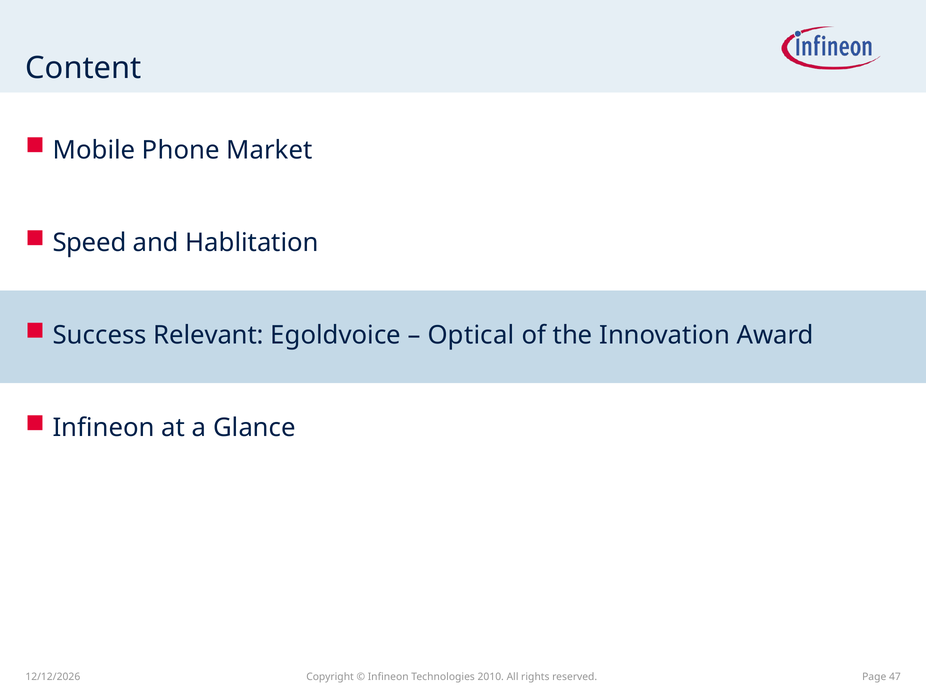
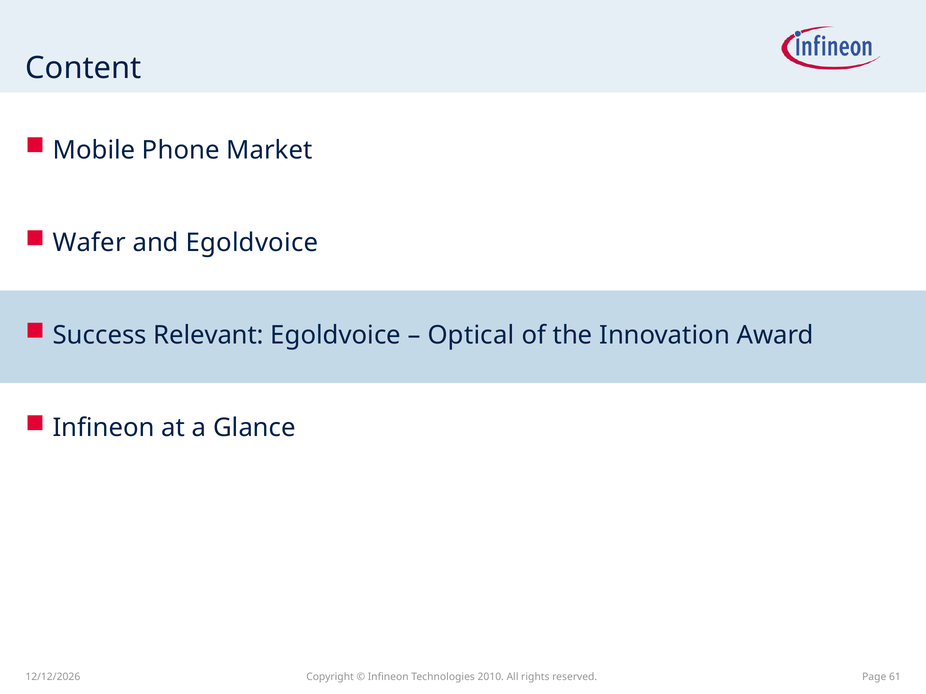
Speed: Speed -> Wafer (89, 243)
and Hablitation: Hablitation -> Egoldvoice (252, 243)
47: 47 -> 61 (895, 677)
